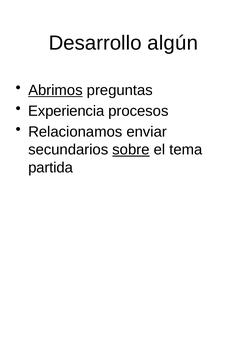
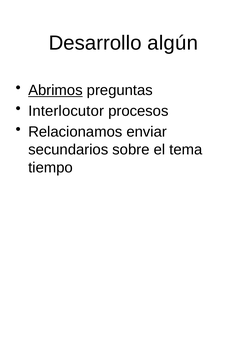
Experiencia: Experiencia -> Interlocutor (66, 111)
sobre underline: present -> none (131, 150)
partida: partida -> tiempo (50, 167)
